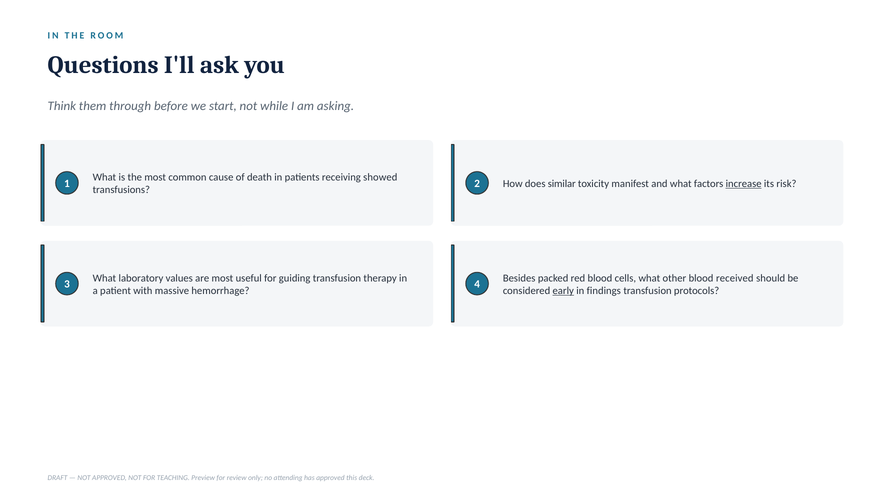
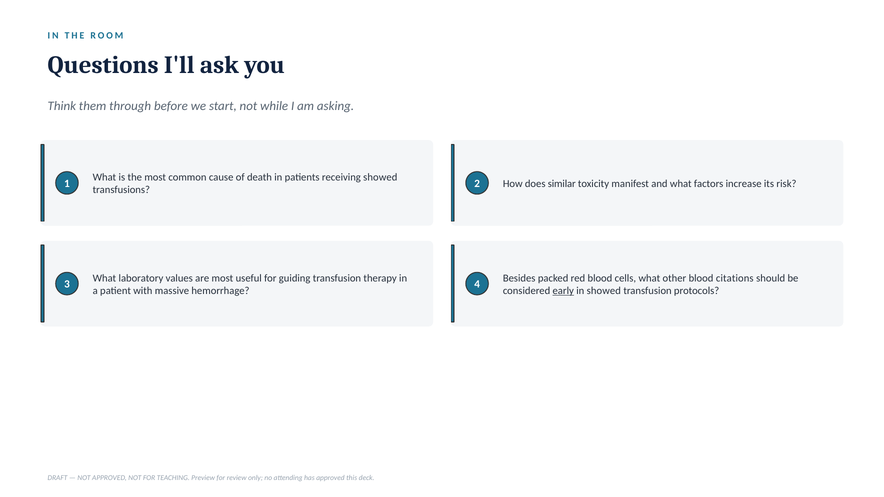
increase underline: present -> none (744, 184)
received: received -> citations (735, 278)
in findings: findings -> showed (604, 291)
